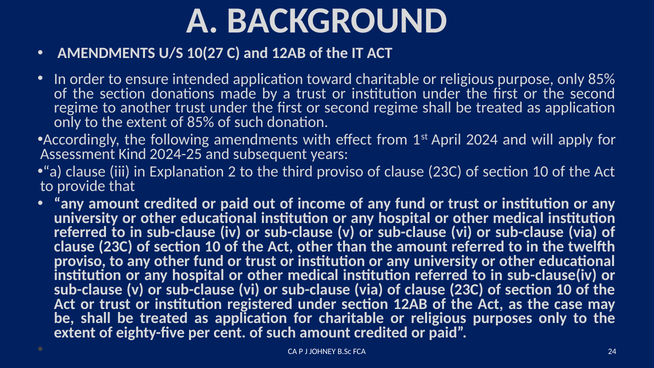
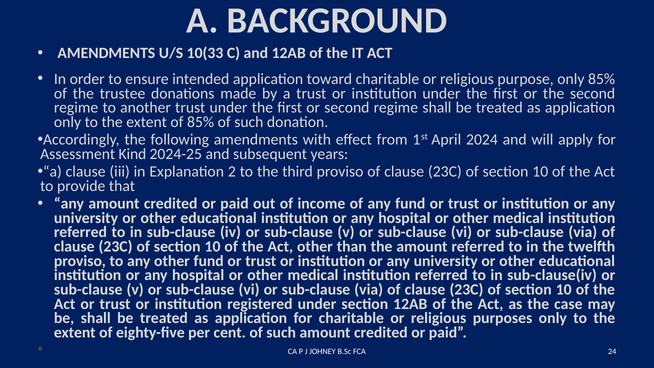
10(27: 10(27 -> 10(33 (205, 53)
the section: section -> trustee (123, 93)
